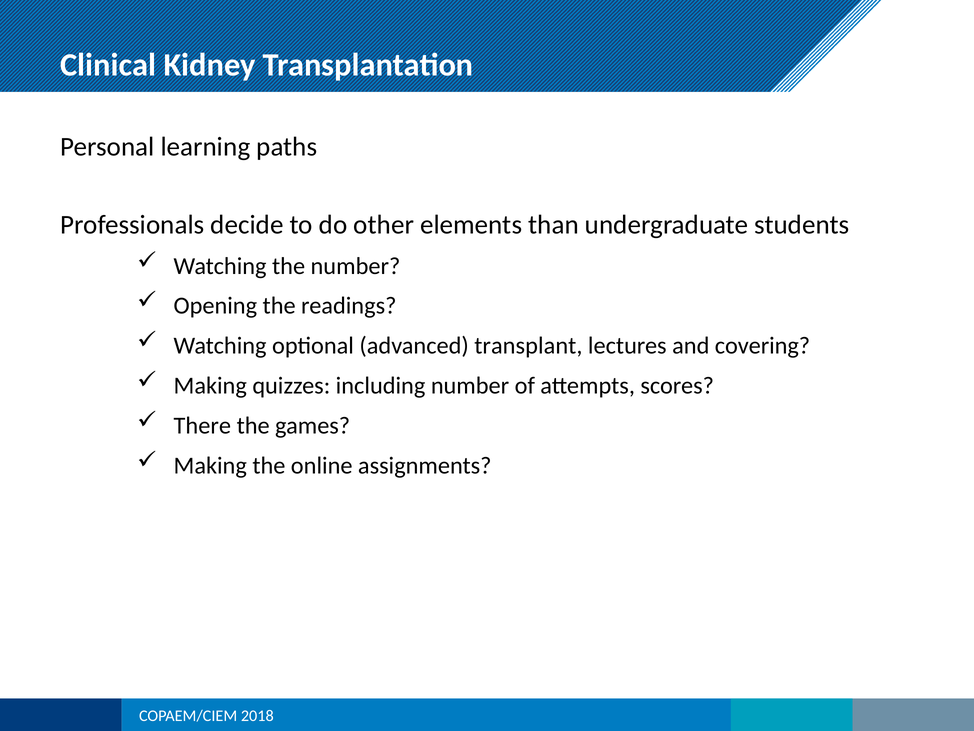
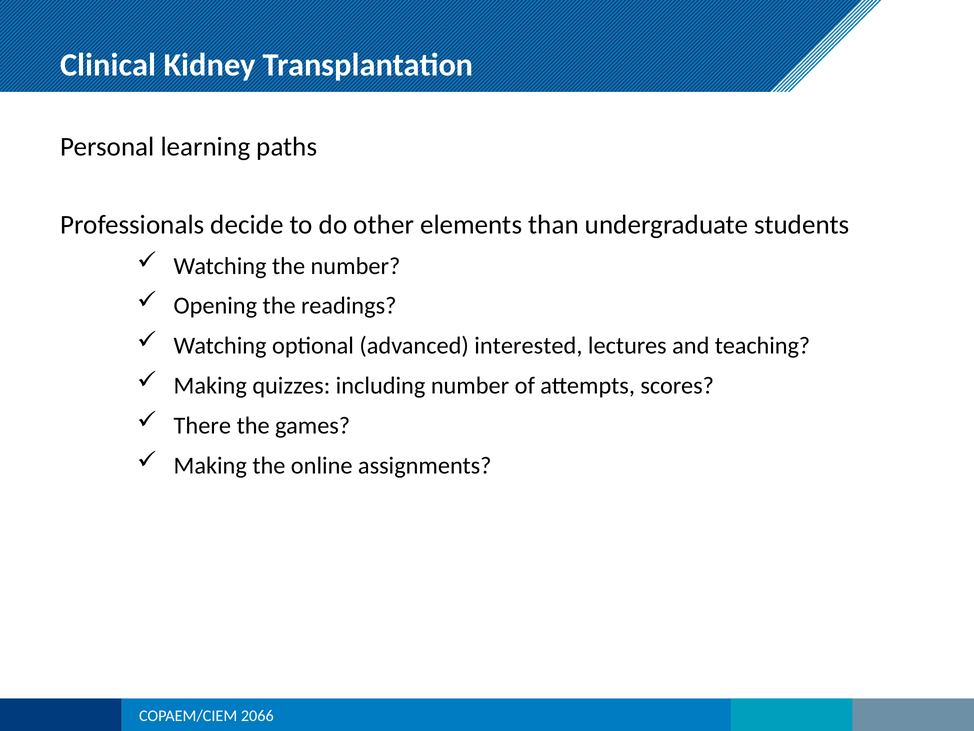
transplant: transplant -> interested (528, 346)
covering: covering -> teaching (762, 346)
2018: 2018 -> 2066 (257, 715)
